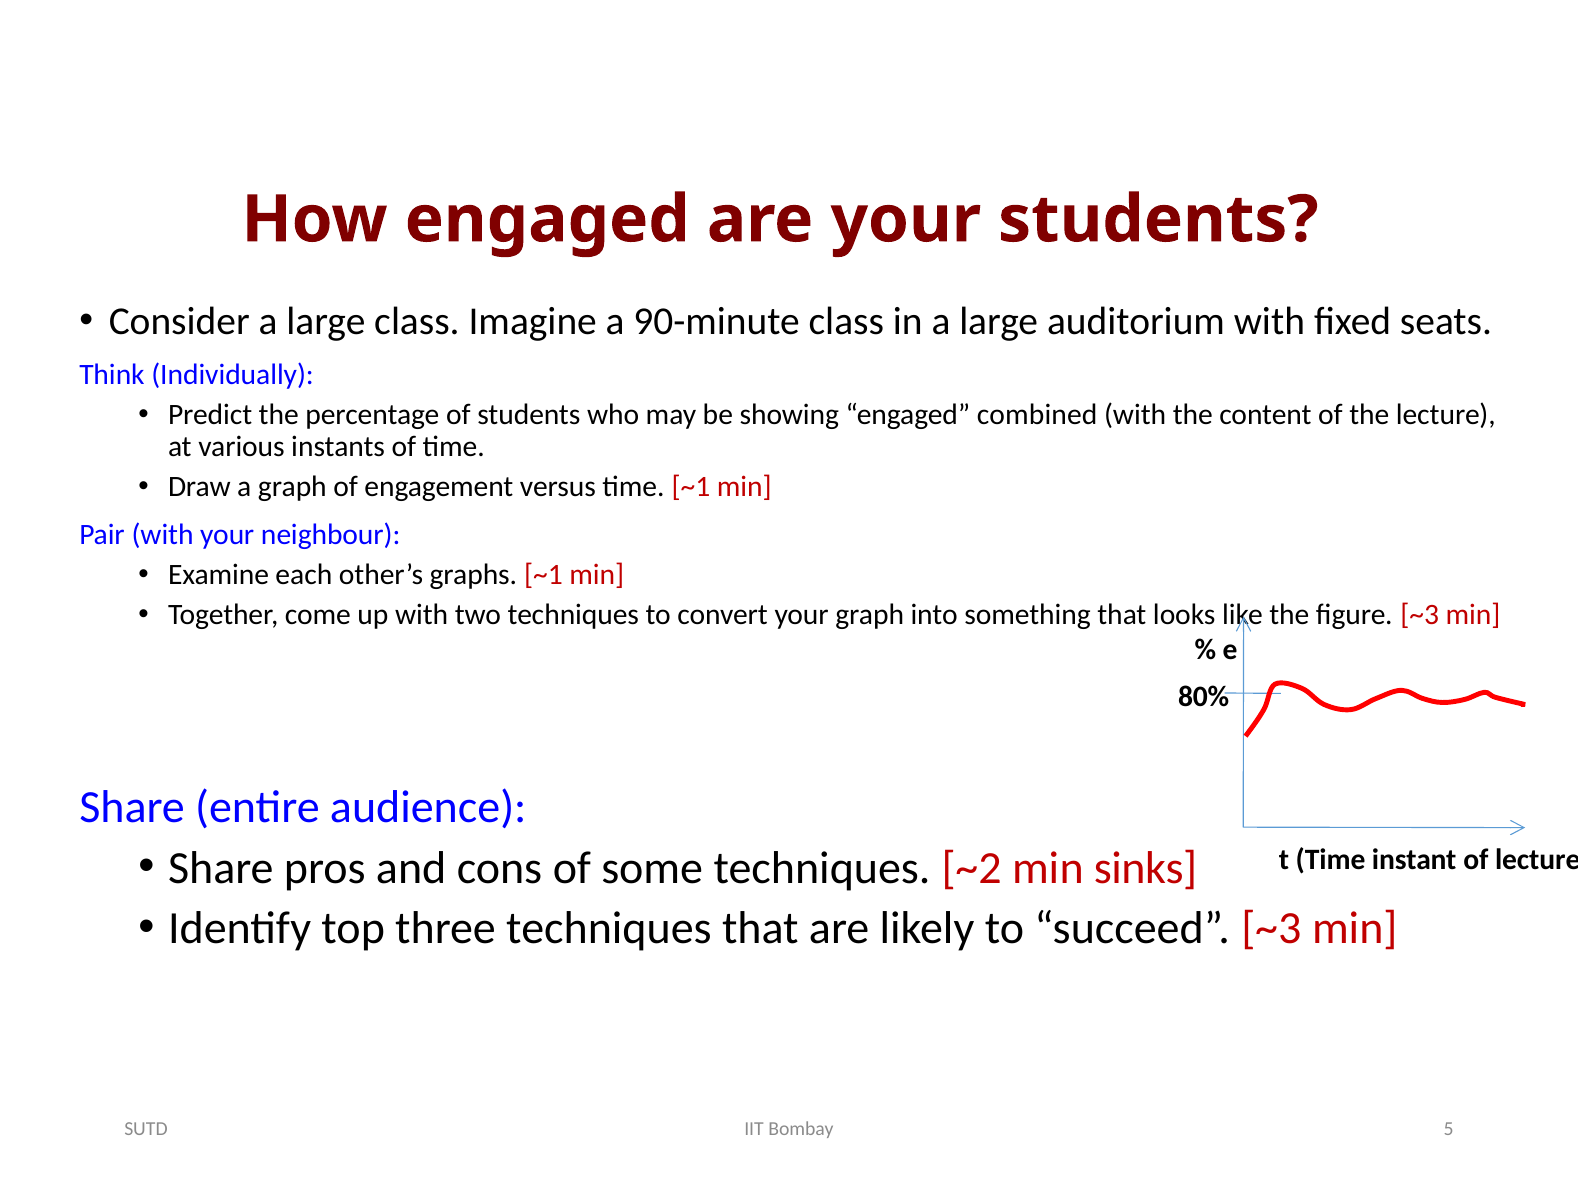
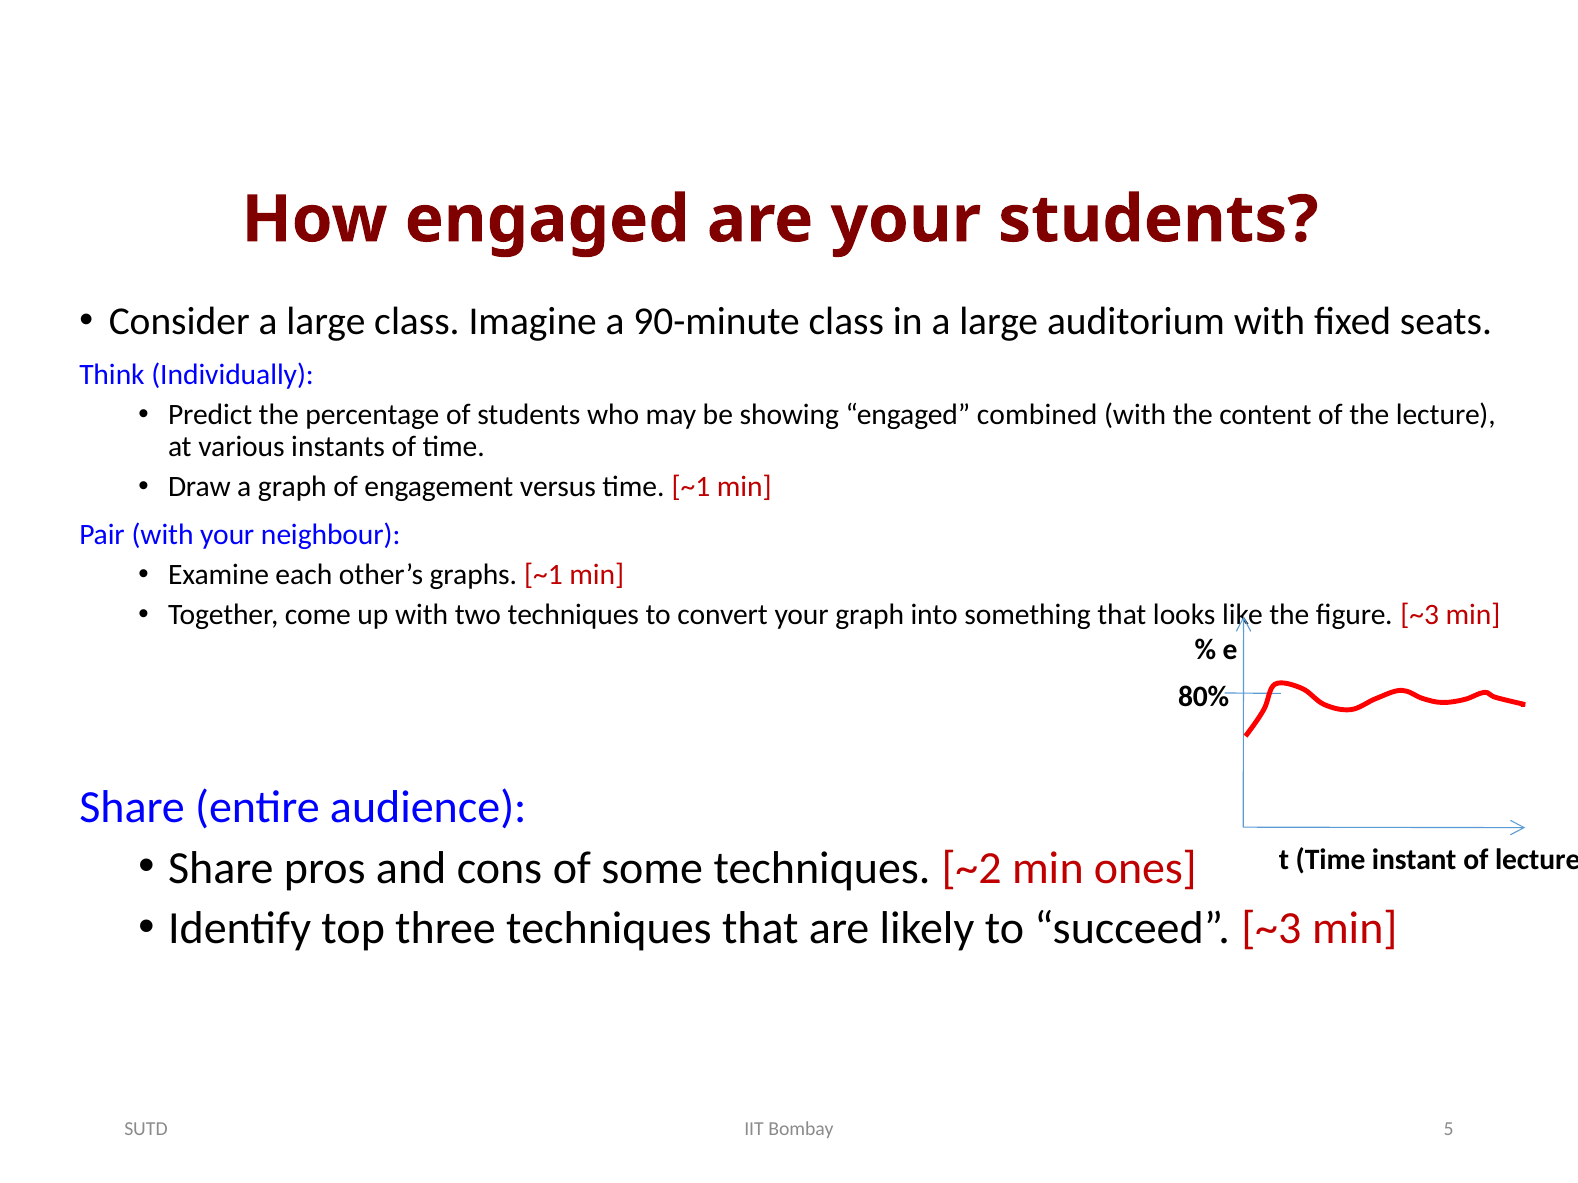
sinks: sinks -> ones (1145, 868)
